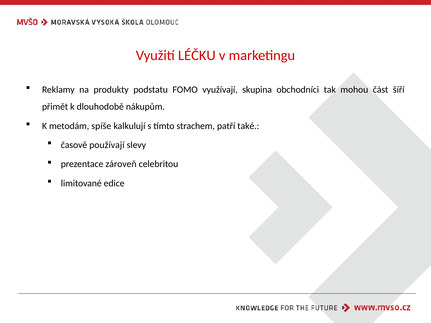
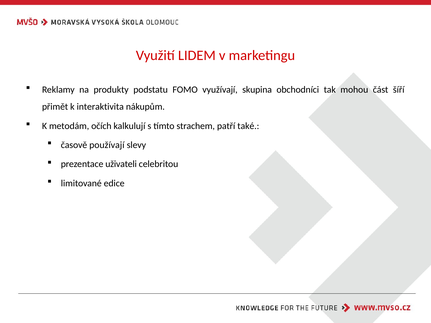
LÉČKU: LÉČKU -> LIDEM (197, 55)
dlouhodobě: dlouhodobě -> interaktivita (100, 107)
spíše: spíše -> očích (101, 126)
zároveň: zároveň -> uživateli (121, 164)
